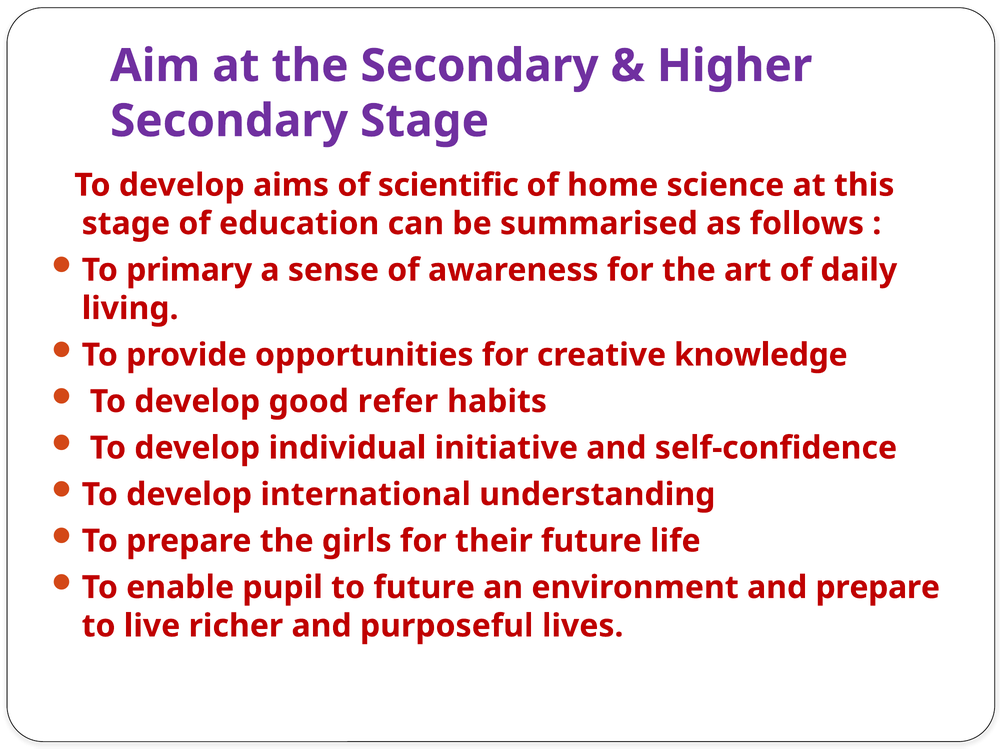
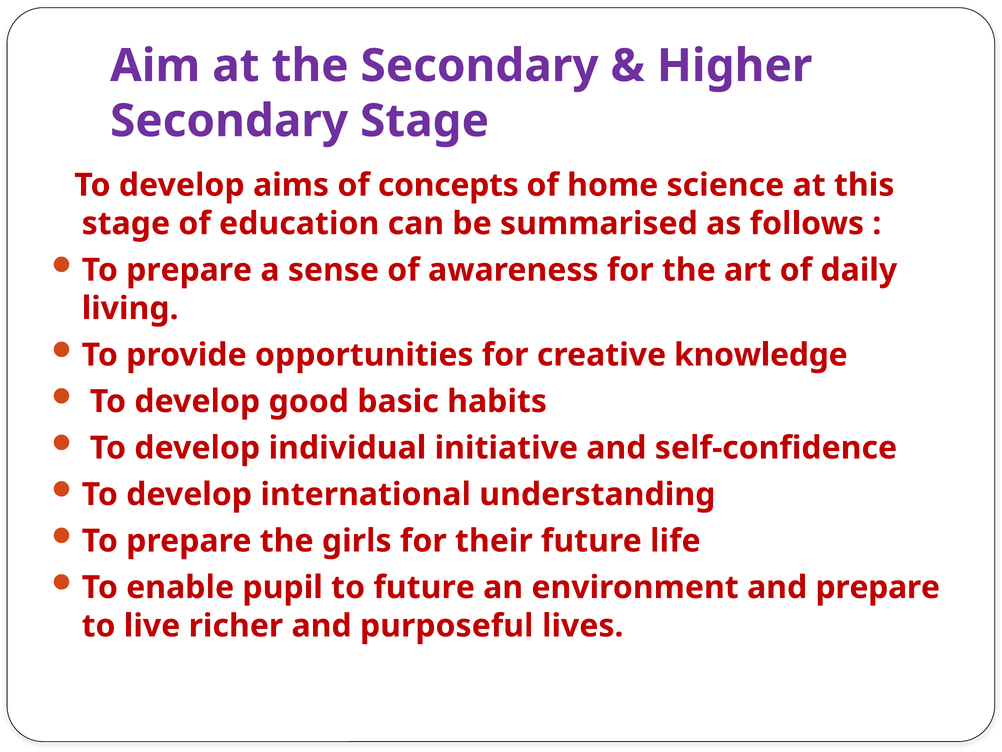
scientific: scientific -> concepts (448, 185)
primary: primary -> prepare (189, 270)
refer: refer -> basic (398, 401)
